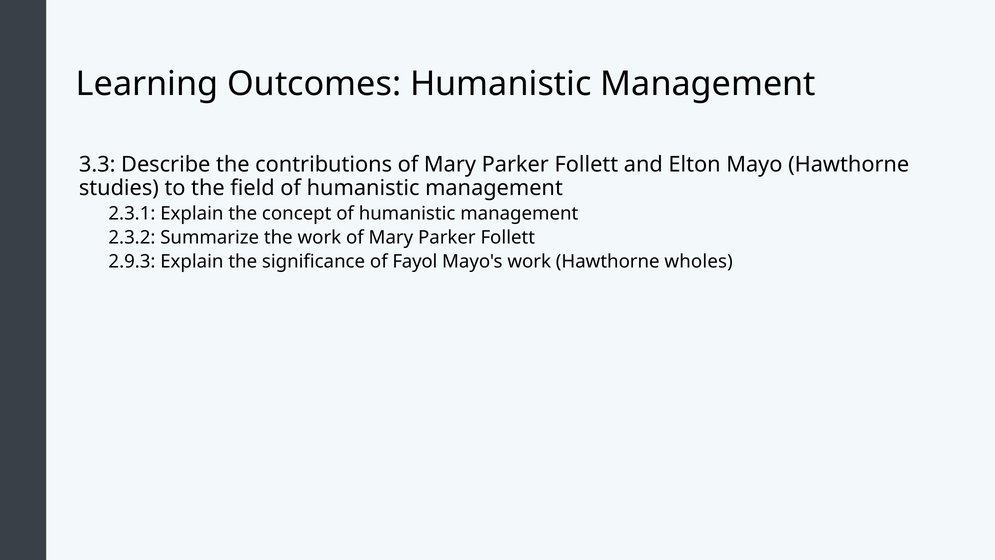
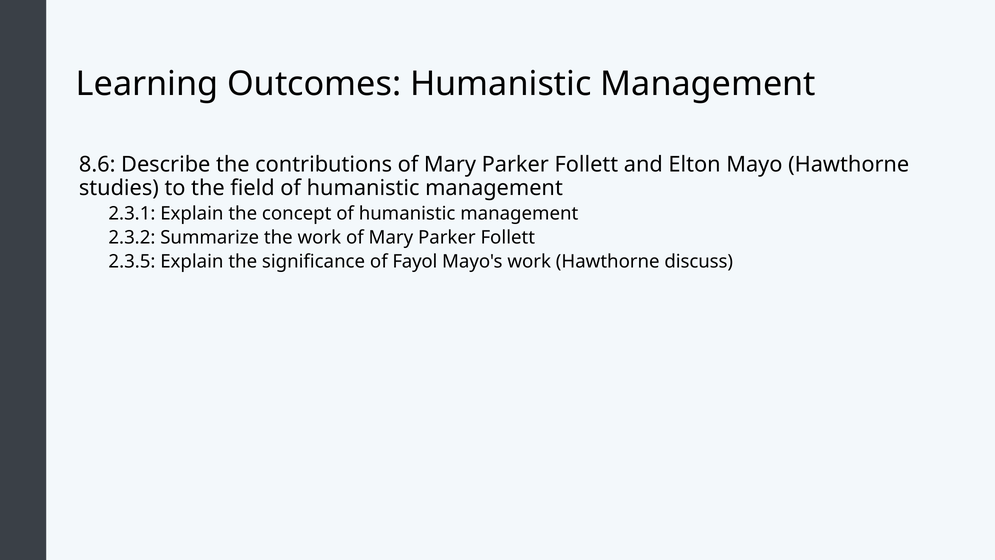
3.3: 3.3 -> 8.6 (97, 164)
2.9.3: 2.9.3 -> 2.3.5 (132, 262)
wholes: wholes -> discuss (699, 262)
